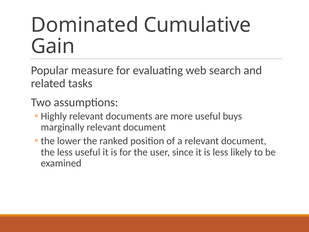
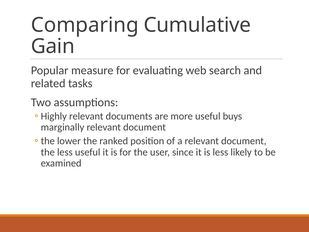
Dominated: Dominated -> Comparing (85, 25)
